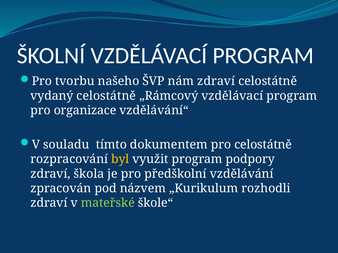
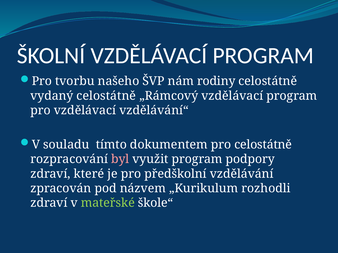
nám zdraví: zdraví -> rodiny (216, 81)
pro organizace: organizace -> vzdělávací (85, 111)
byl colour: yellow -> pink (120, 159)
škola: škola -> které (89, 174)
